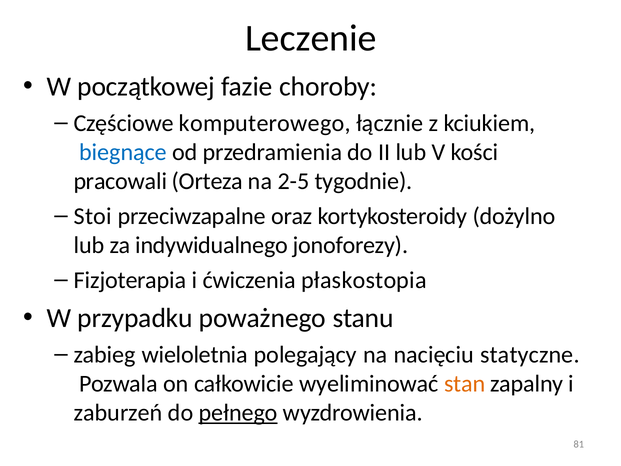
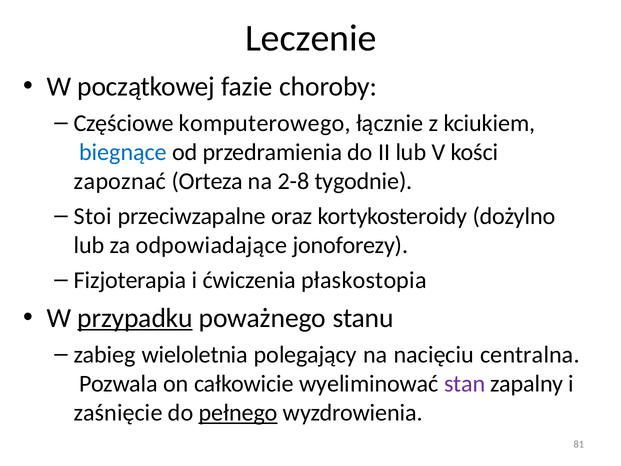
pracowali: pracowali -> zapoznać (120, 181)
2-5: 2-5 -> 2-8 (293, 181)
indywidualnego: indywidualnego -> odpowiadające (211, 245)
przypadku underline: none -> present (135, 318)
statyczne: statyczne -> centralna (530, 354)
stan colour: orange -> purple (465, 383)
zaburzeń: zaburzeń -> zaśnięcie (118, 412)
